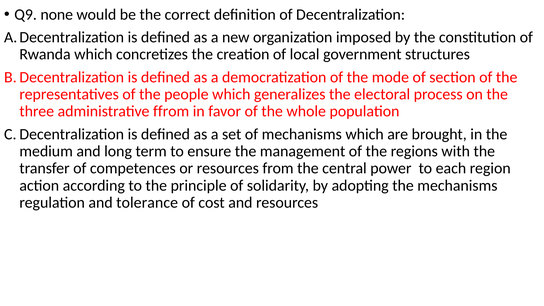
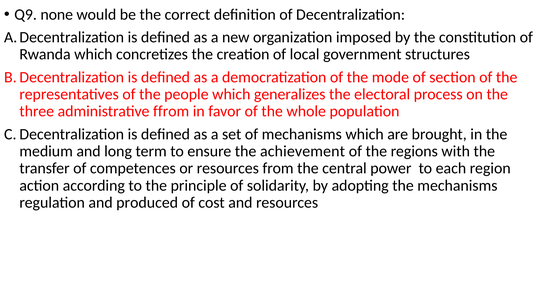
management: management -> achievement (303, 151)
tolerance: tolerance -> produced (147, 203)
